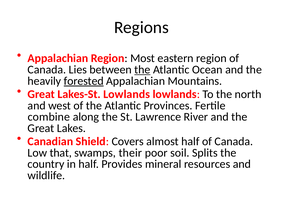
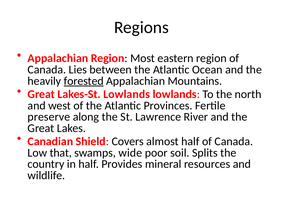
the underline: present -> none (142, 70)
combine: combine -> preserve (49, 117)
their: their -> wide (130, 153)
